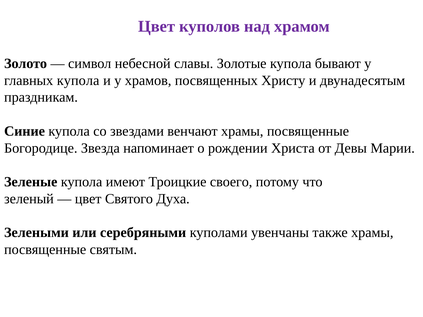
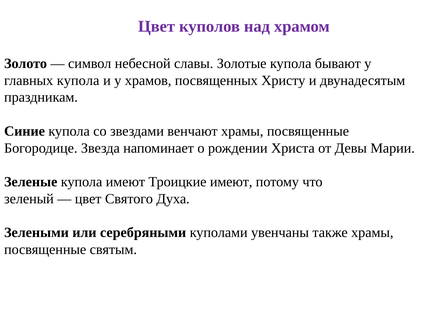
Троицкие своего: своего -> имеют (231, 182)
